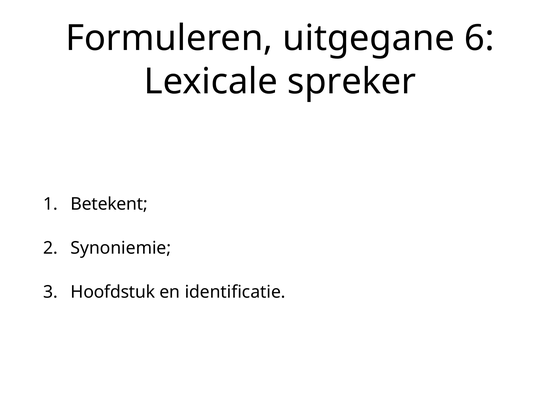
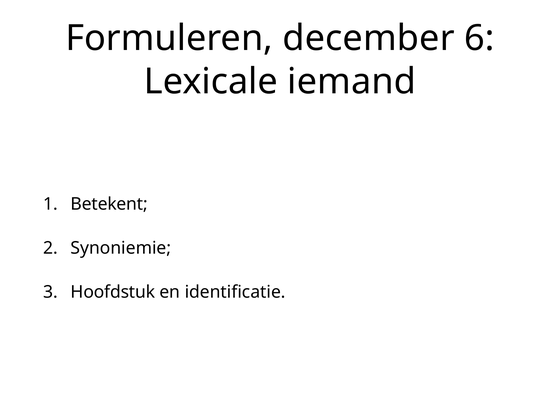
uitgegane: uitgegane -> december (369, 38)
spreker: spreker -> iemand (352, 82)
